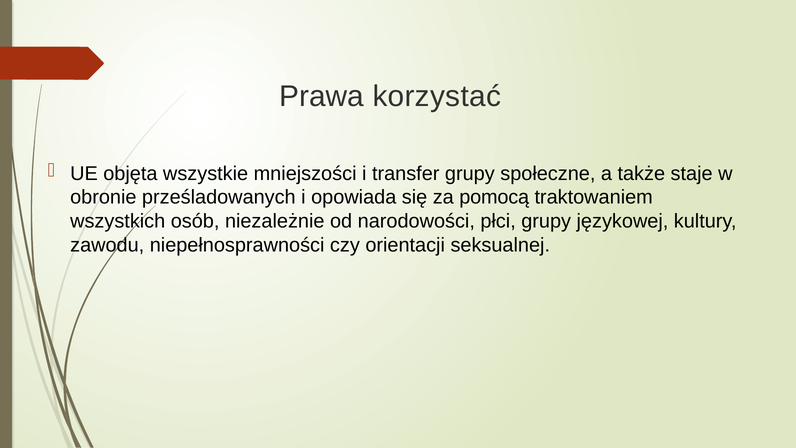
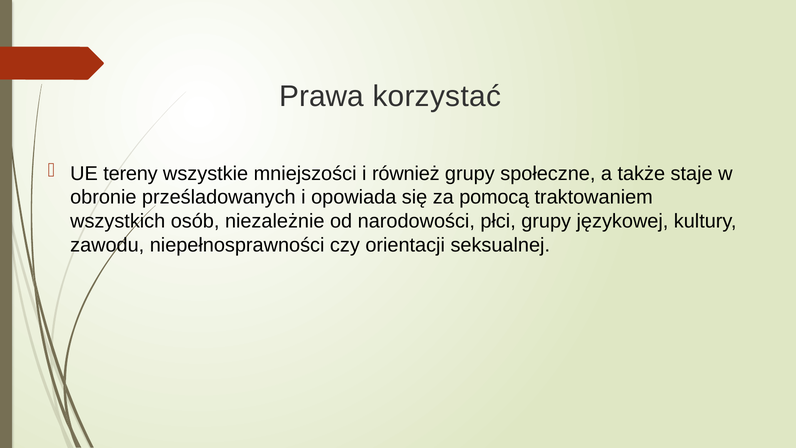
objęta: objęta -> tereny (130, 173)
transfer: transfer -> również (406, 173)
